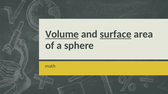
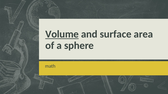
surface underline: present -> none (116, 34)
